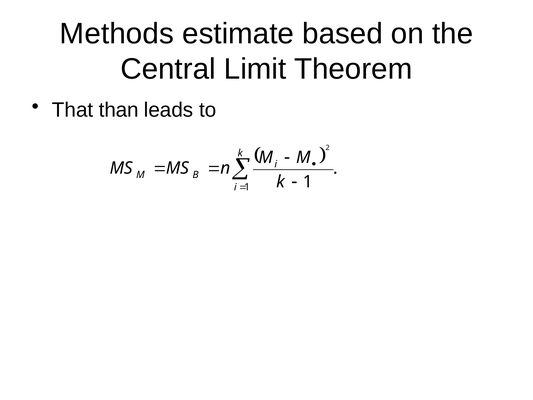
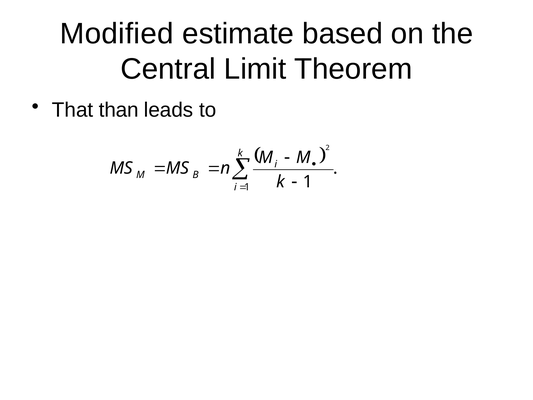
Methods: Methods -> Modified (117, 34)
